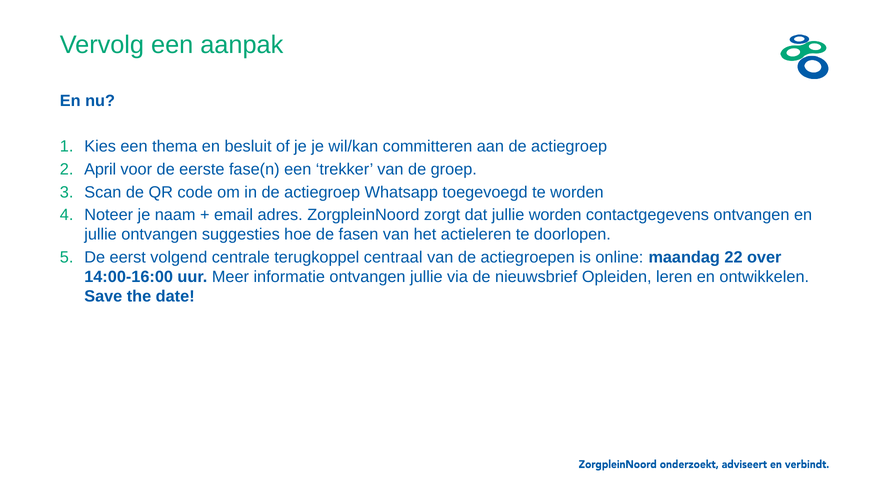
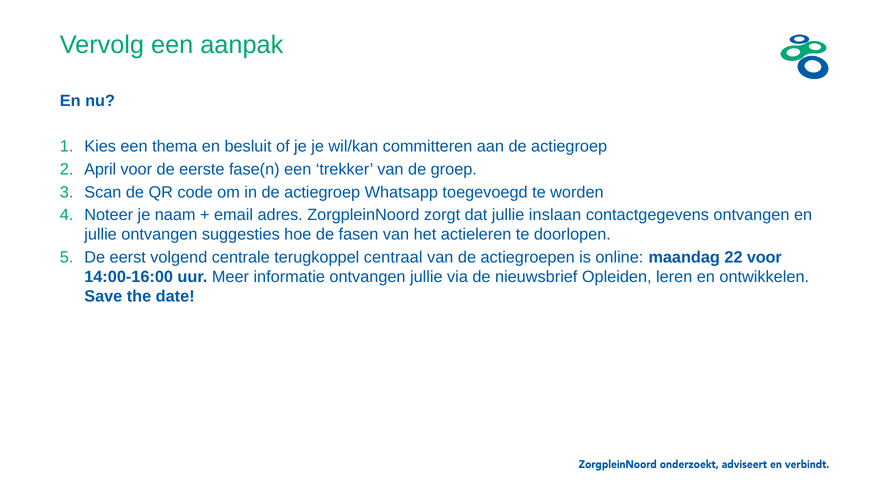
jullie worden: worden -> inslaan (555, 215)
22 over: over -> voor (764, 257)
